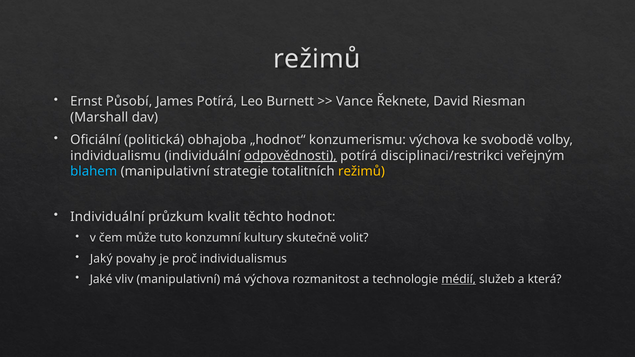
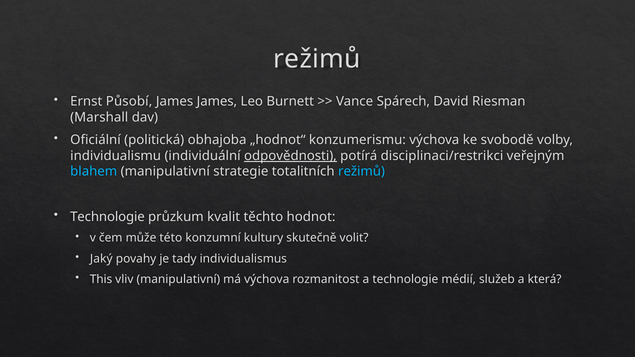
James Potírá: Potírá -> James (217, 101)
Řeknete: Řeknete -> Spárech (403, 101)
režimů colour: yellow -> light blue (361, 172)
Individuální: Individuální -> Technologie (107, 217)
tuto: tuto -> této (171, 238)
proč: proč -> tady (184, 259)
Jaké: Jaké -> This (101, 279)
médií underline: present -> none (459, 279)
